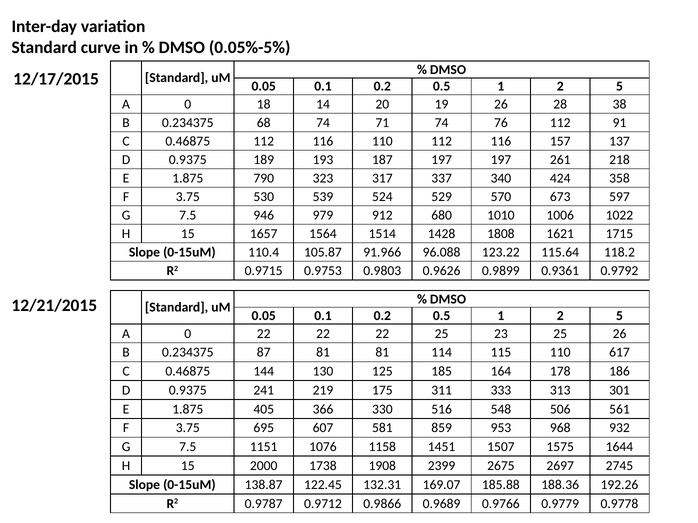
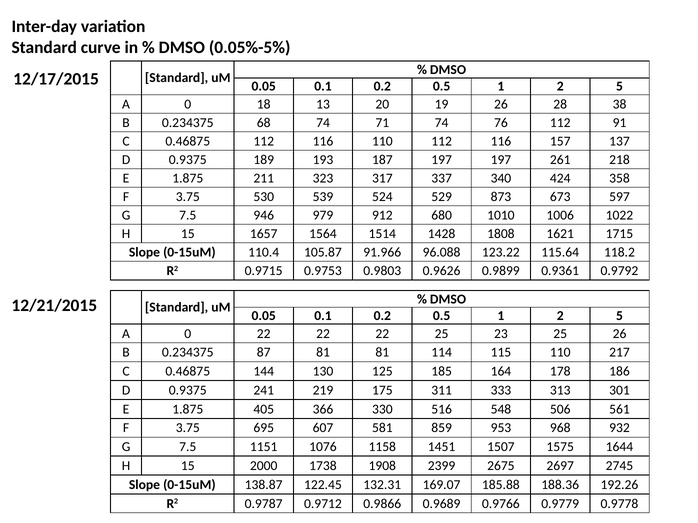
14: 14 -> 13 (323, 104)
790: 790 -> 211 (264, 178)
570: 570 -> 873 (501, 197)
617: 617 -> 217 (620, 353)
